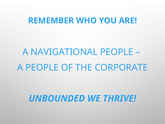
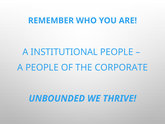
NAVIGATIONAL: NAVIGATIONAL -> INSTITUTIONAL (64, 52)
